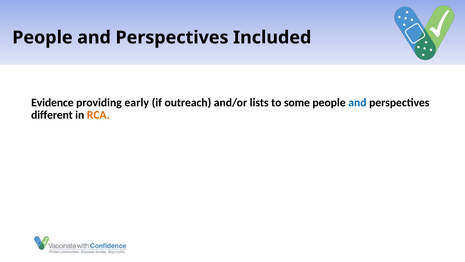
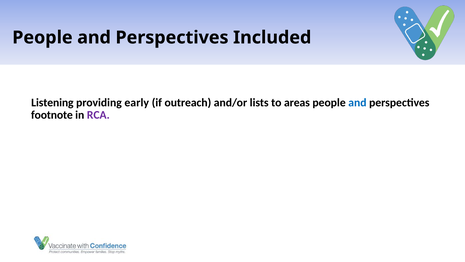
Evidence: Evidence -> Listening (52, 102)
some: some -> areas (297, 102)
different: different -> footnote (52, 115)
RCA colour: orange -> purple (98, 115)
